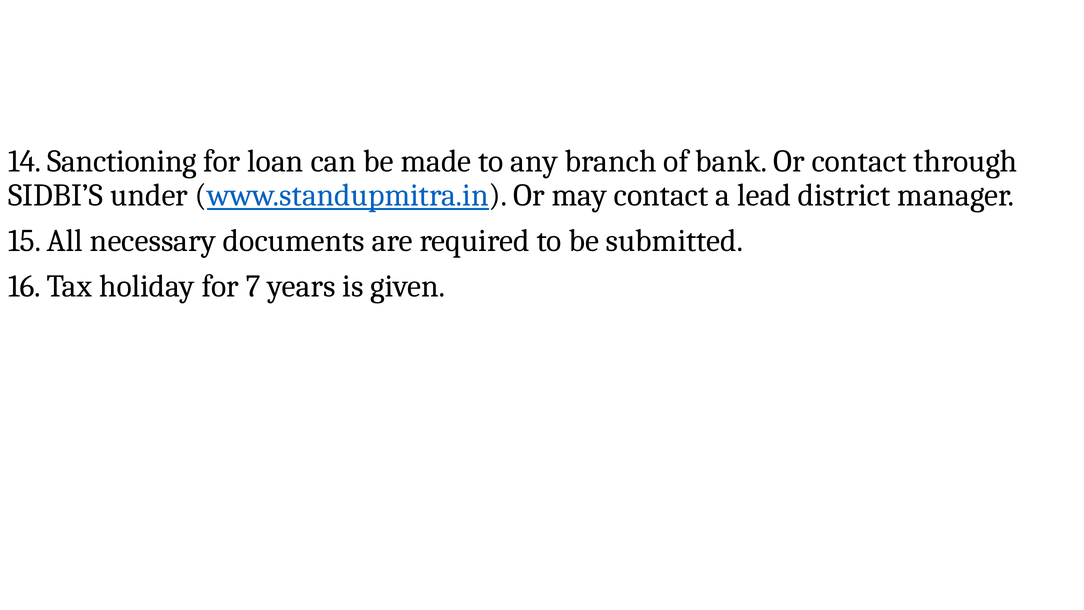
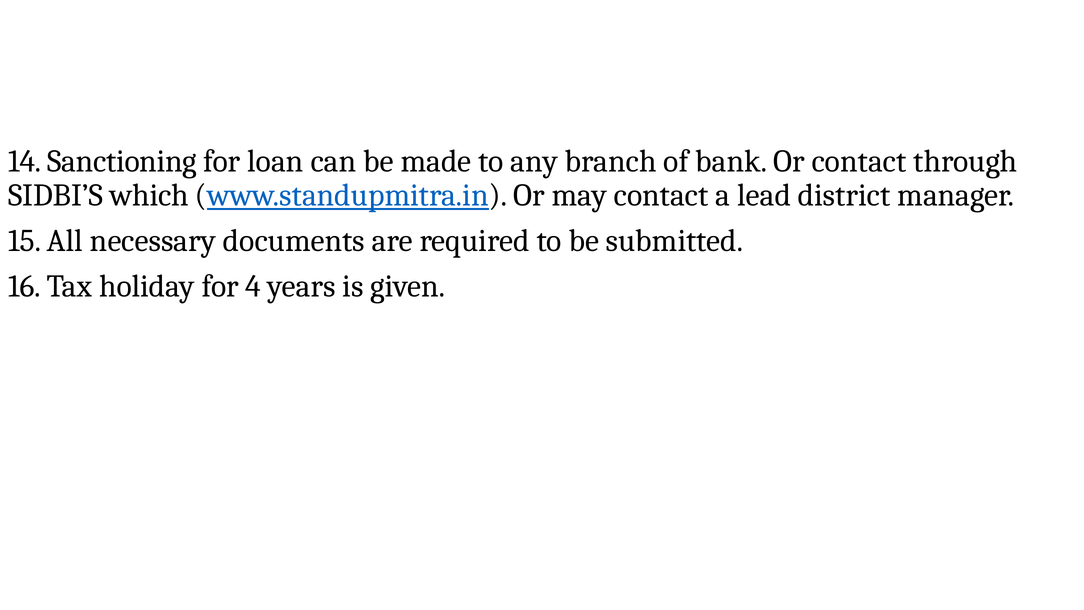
under: under -> which (149, 195)
7: 7 -> 4 (253, 286)
